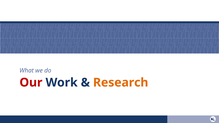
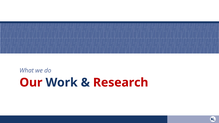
Research colour: orange -> red (121, 83)
